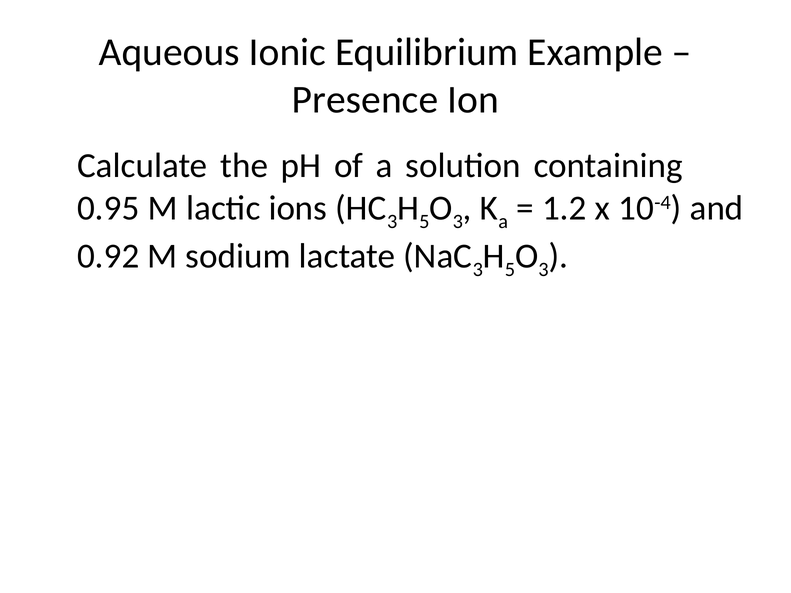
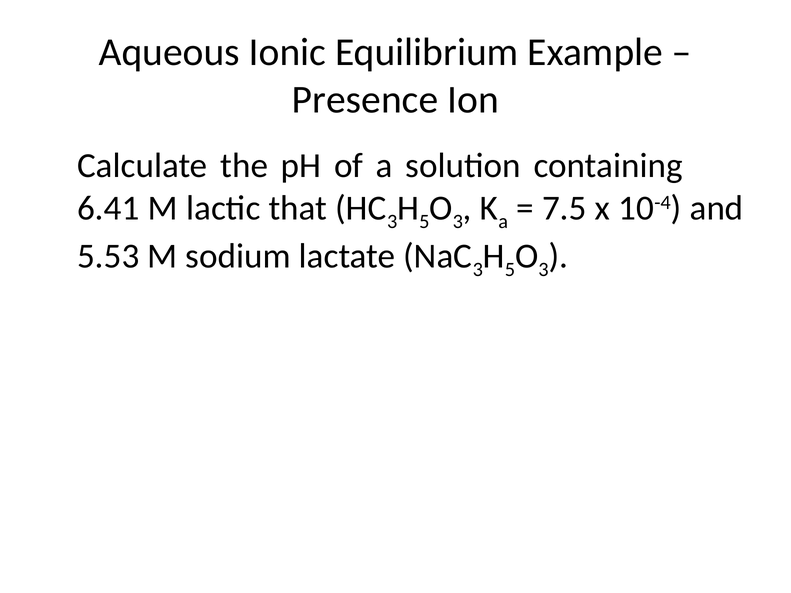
0.95: 0.95 -> 6.41 (108, 208)
ions: ions -> that (298, 208)
1.2: 1.2 -> 7.5 (564, 208)
0.92: 0.92 -> 5.53 (108, 256)
